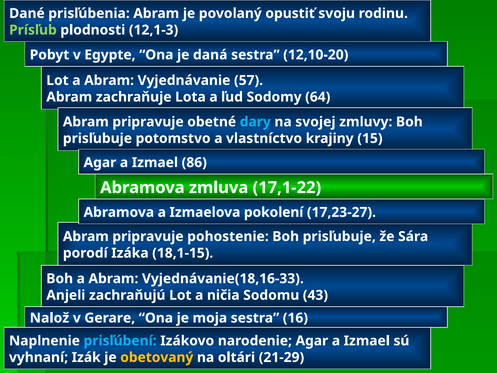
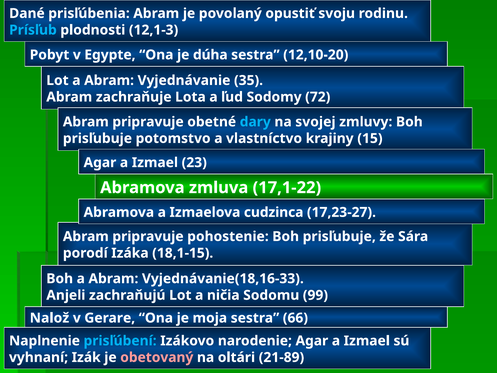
Prísľub colour: light green -> light blue (33, 30)
daná: daná -> dúha (210, 55)
57: 57 -> 35 (249, 80)
64: 64 -> 72 (318, 97)
86: 86 -> 23 (194, 162)
pokolení: pokolení -> cudzinca (274, 212)
43: 43 -> 99 (315, 295)
16: 16 -> 66 (295, 318)
obetovaný colour: yellow -> pink (157, 357)
21-29: 21-29 -> 21-89 (281, 357)
